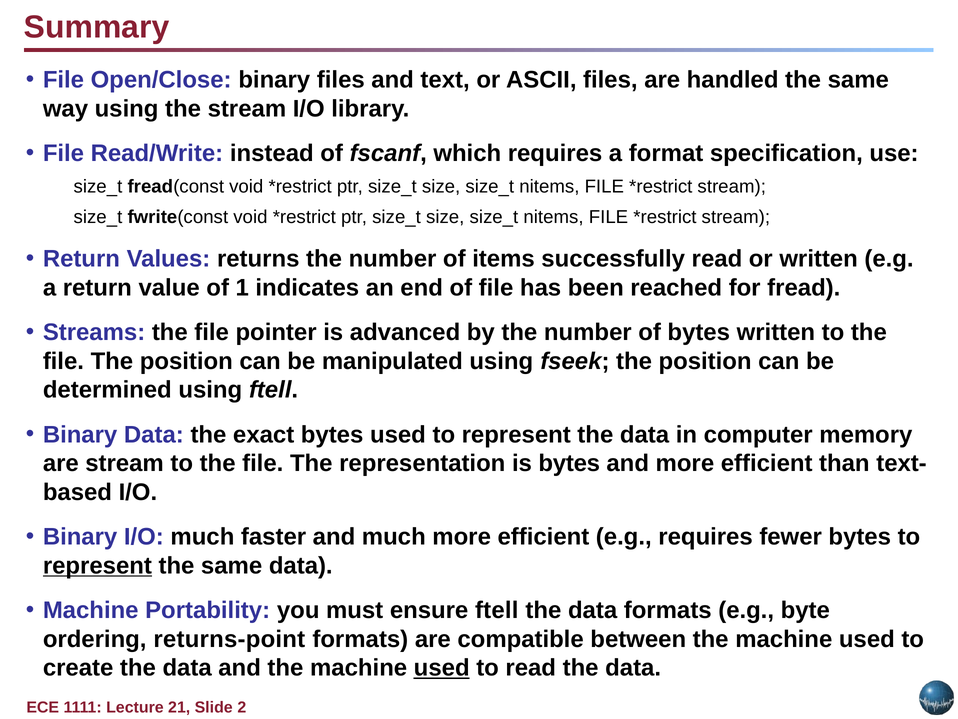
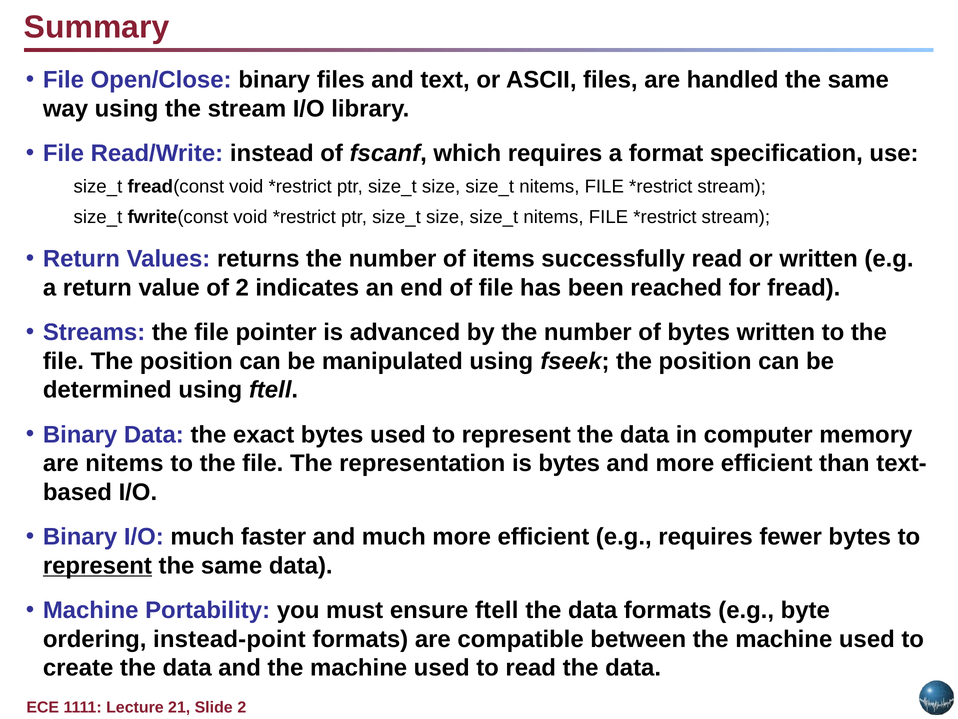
of 1: 1 -> 2 (242, 287)
are stream: stream -> nitems (124, 463)
returns-point: returns-point -> instead-point (229, 639)
used underline: present -> none (442, 667)
